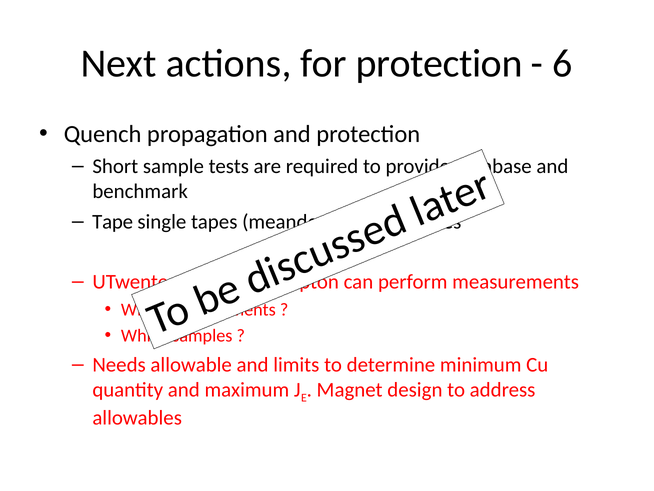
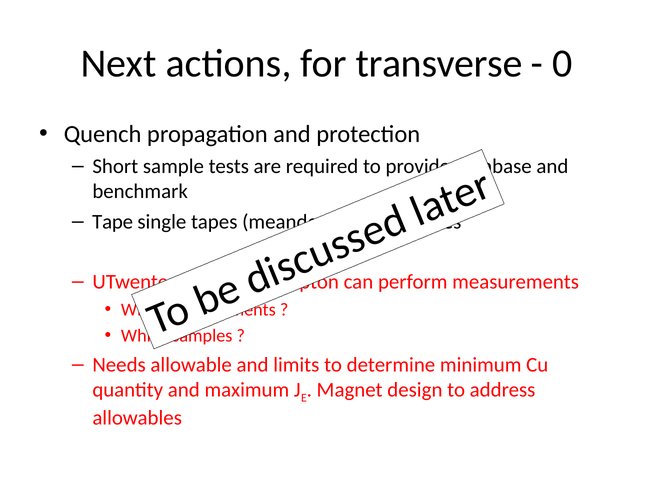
for protection: protection -> transverse (439, 63)
6: 6 -> 0 (562, 63)
